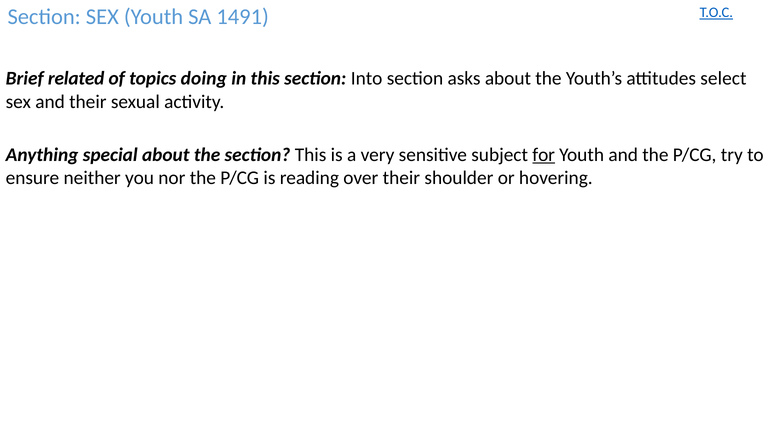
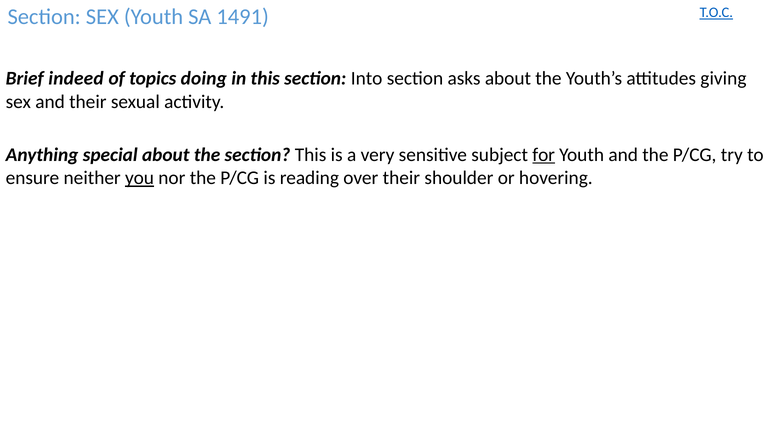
related: related -> indeed (76, 79)
select: select -> giving (723, 79)
you underline: none -> present (140, 178)
